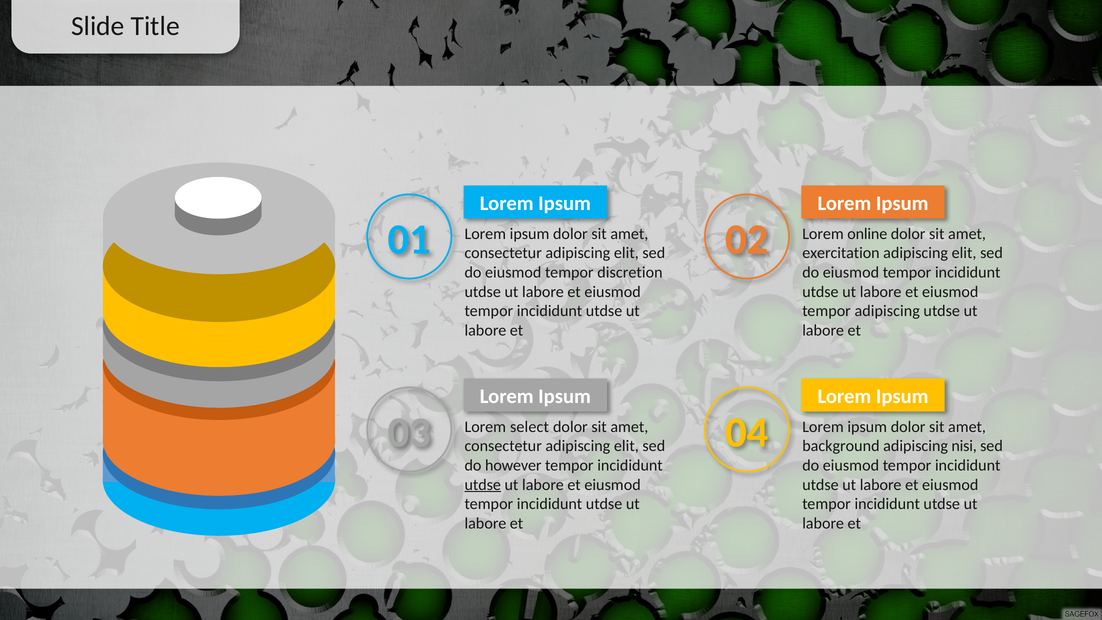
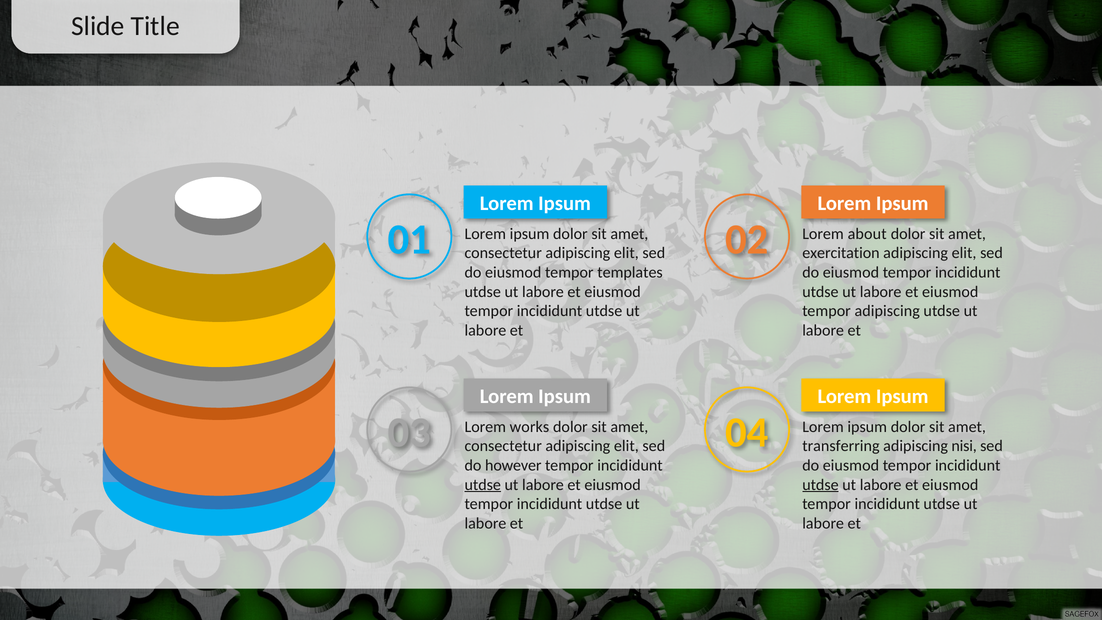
online: online -> about (867, 234)
discretion: discretion -> templates (630, 272)
select: select -> works (529, 427)
background: background -> transferring (841, 446)
utdse underline: none -> present (820, 485)
